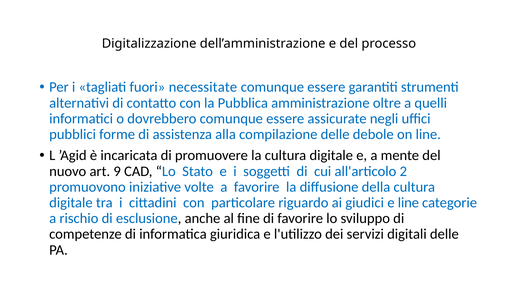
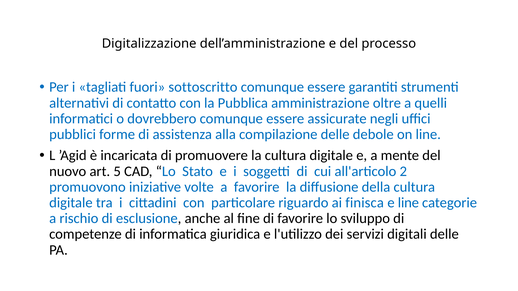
necessitate: necessitate -> sottoscritto (203, 87)
9: 9 -> 5 (117, 171)
giudici: giudici -> finisca (365, 203)
